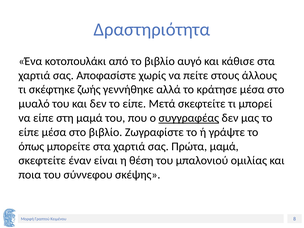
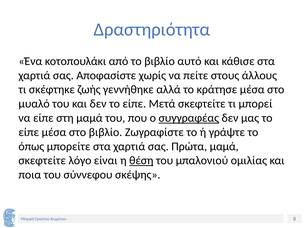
αυγό: αυγό -> αυτό (189, 61)
έναν: έναν -> λόγο (80, 161)
θέση underline: none -> present (141, 161)
